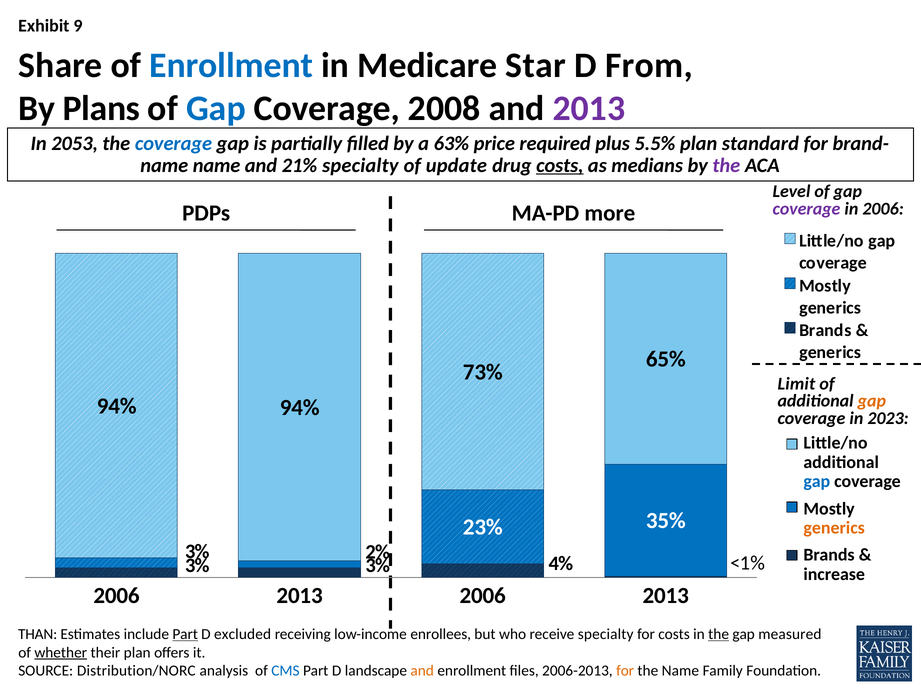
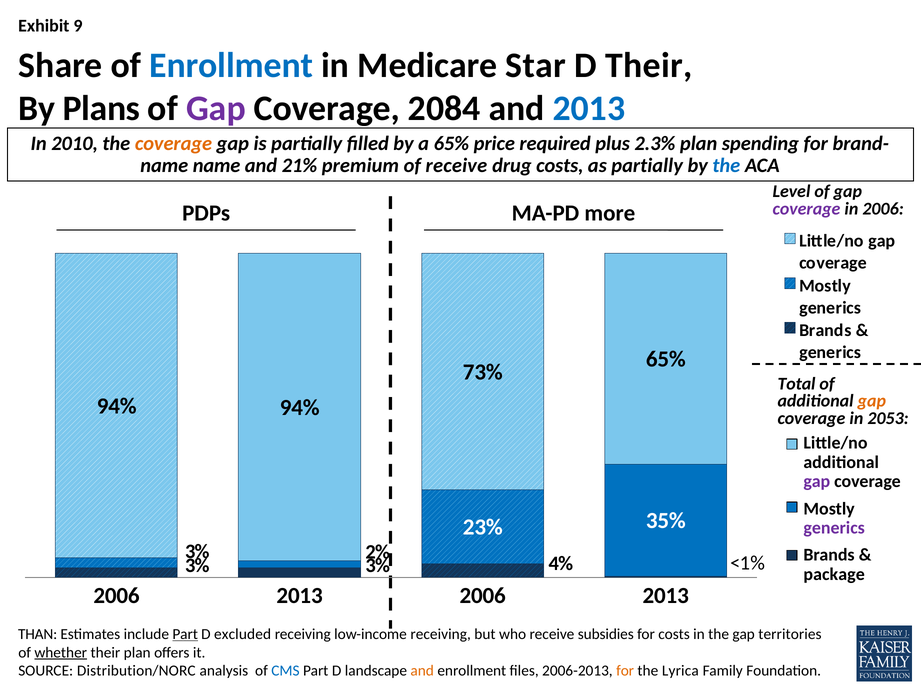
D From: From -> Their (649, 65)
Gap colour: blue -> purple (216, 108)
2008: 2008 -> 2084 (444, 108)
2013 colour: purple -> blue (589, 108)
2053: 2053 -> 2010 (75, 143)
coverage colour: blue -> orange (174, 143)
a 63%: 63% -> 65% (451, 143)
5.5%: 5.5% -> 2.3% (655, 143)
standard: standard -> spending (760, 143)
21% specialty: specialty -> premium (360, 166)
of update: update -> receive (456, 166)
costs underline: present -> none (560, 166)
as medians: medians -> partially (647, 166)
the colour: purple -> blue (726, 166)
Limit: Limit -> Total (797, 384)
2023: 2023 -> 2053 (888, 419)
gap colour: blue -> purple (817, 482)
generics colour: orange -> purple (834, 529)
increase: increase -> package (834, 575)
low-income enrollees: enrollees -> receiving (441, 635)
receive specialty: specialty -> subsidies (606, 635)
the underline: present -> none (719, 635)
measured: measured -> territories (790, 635)
the Name: Name -> Lyrica (680, 672)
